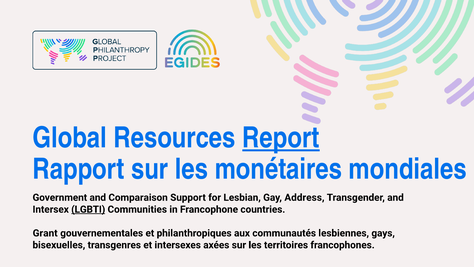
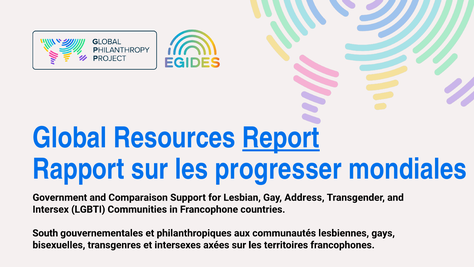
monétaires: monétaires -> progresser (278, 169)
LGBTI underline: present -> none (88, 209)
Grant: Grant -> South (45, 233)
